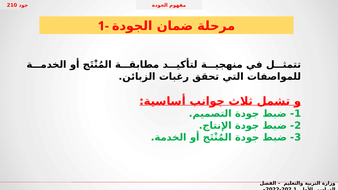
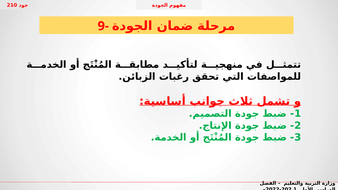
1-: 1- -> 9- (103, 26)
